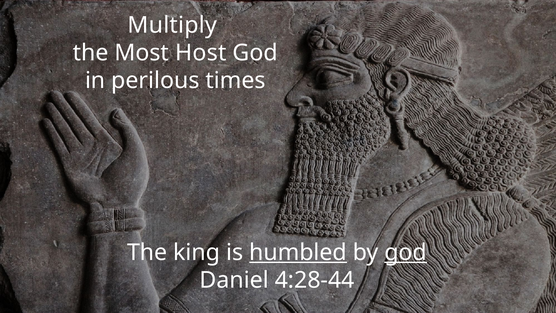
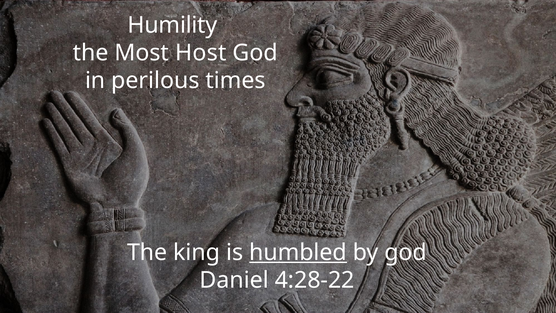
Multiply: Multiply -> Humility (172, 25)
god underline: present -> none (406, 252)
4:28-44: 4:28-44 -> 4:28-22 (315, 280)
